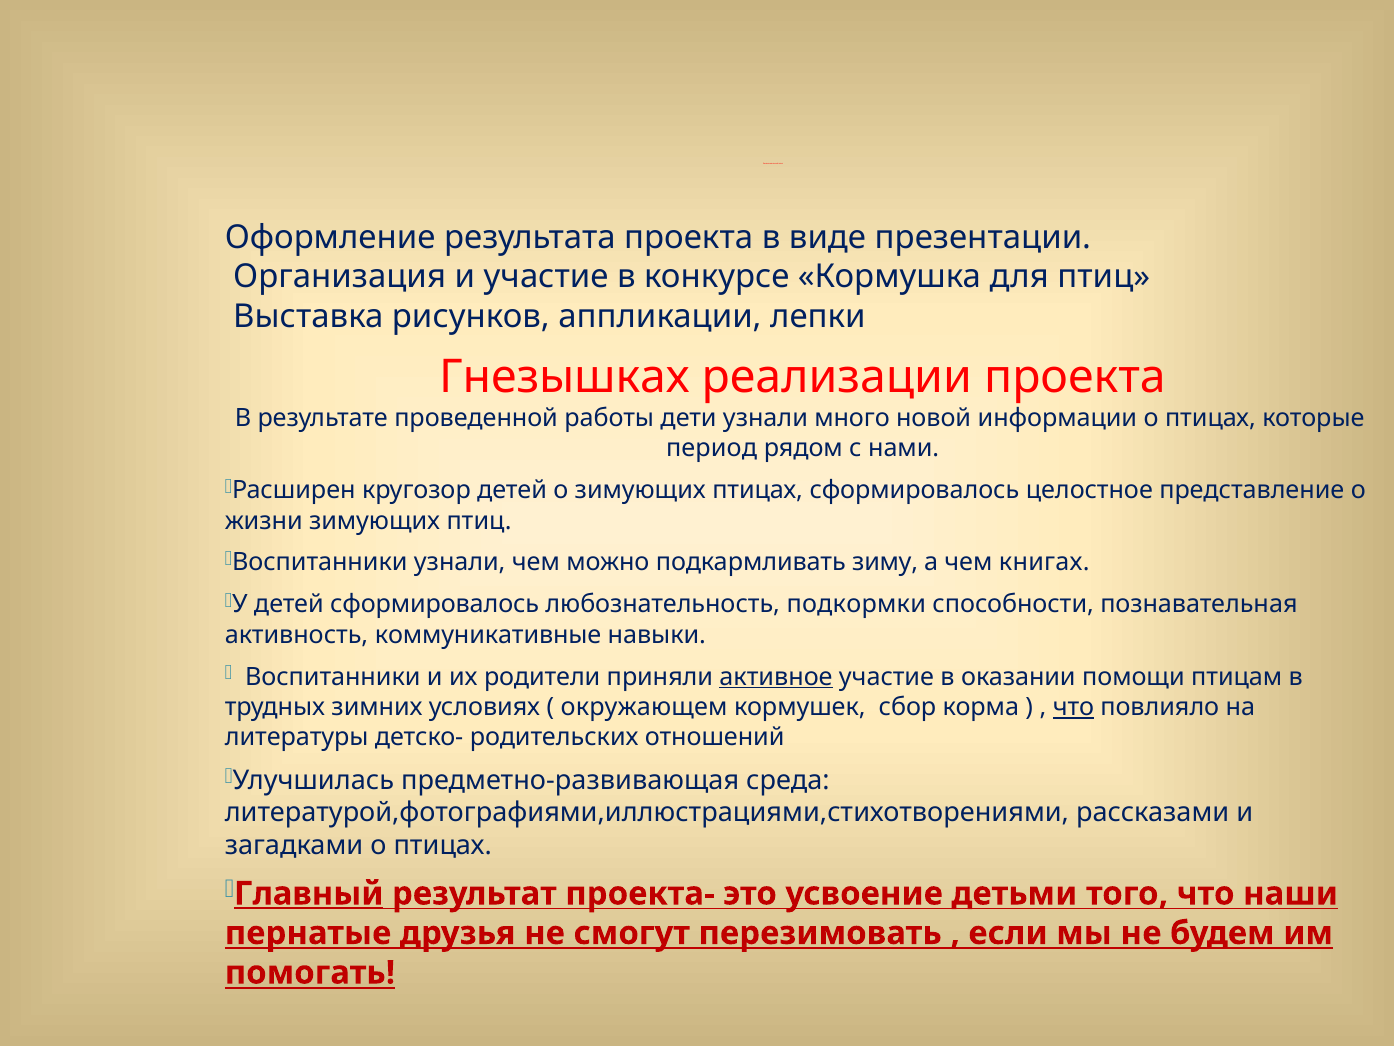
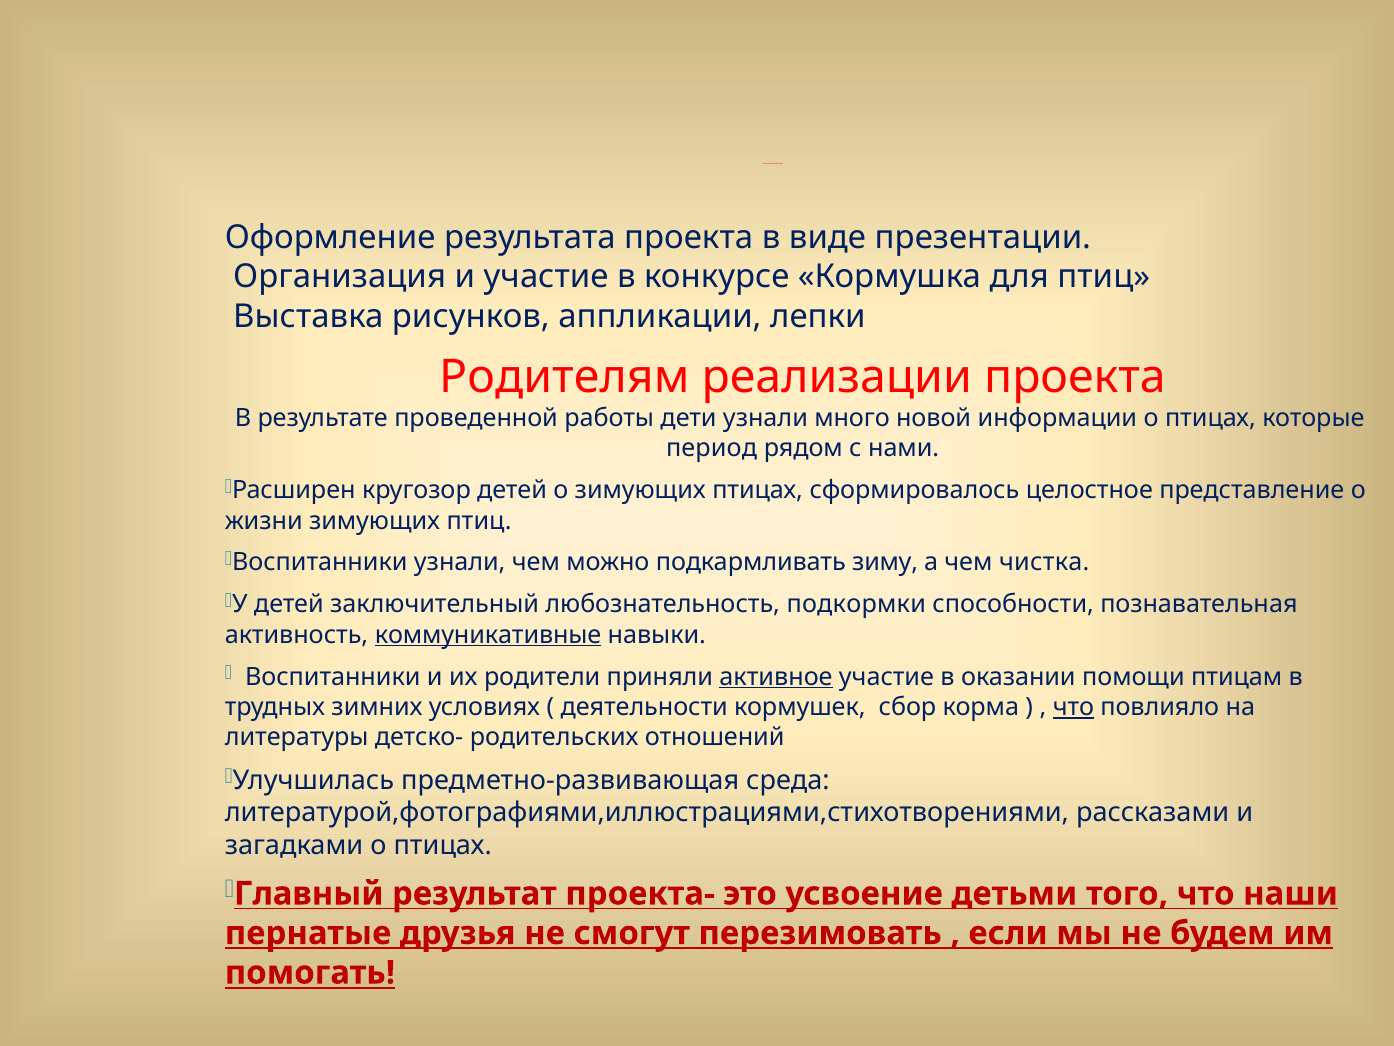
Гнезышках: Гнезышках -> Родителям (564, 377)
книгах: книгах -> чистка (1044, 562)
детей сформировалось: сформировалось -> заключительный (435, 604)
коммуникативные underline: none -> present (488, 635)
окружающем: окружающем -> деятельности (644, 707)
Главный underline: present -> none (309, 893)
